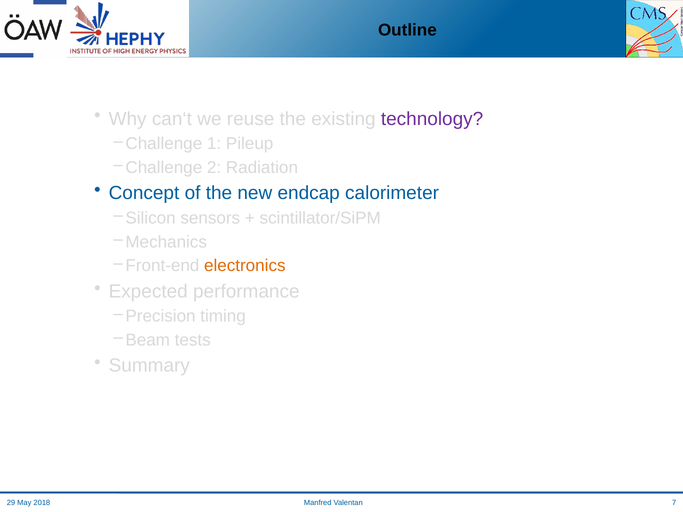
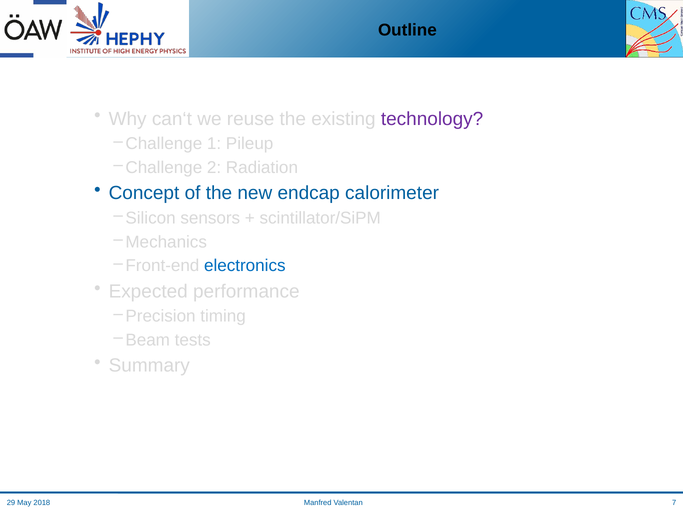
electronics colour: orange -> blue (245, 266)
